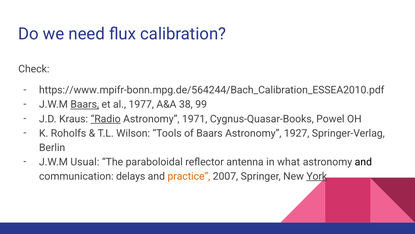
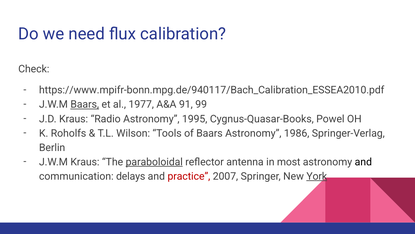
https://www.mpifr-bonn.mpg.de/564244/Bach_Calibration_ESSEA2010.pdf: https://www.mpifr-bonn.mpg.de/564244/Bach_Calibration_ESSEA2010.pdf -> https://www.mpifr-bonn.mpg.de/940117/Bach_Calibration_ESSEA2010.pdf (212, 90)
38: 38 -> 91 (186, 104)
Radio underline: present -> none (106, 119)
1971: 1971 -> 1995 (195, 119)
1927: 1927 -> 1986 (297, 133)
J.W.M Usual: Usual -> Kraus (85, 162)
paraboloidal underline: none -> present (154, 162)
what: what -> most (289, 162)
practice colour: orange -> red (189, 176)
